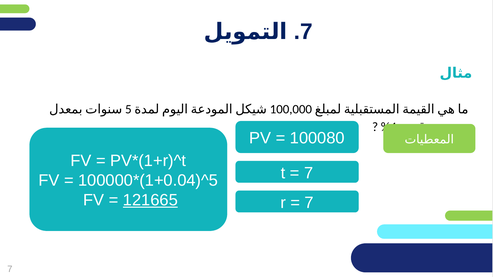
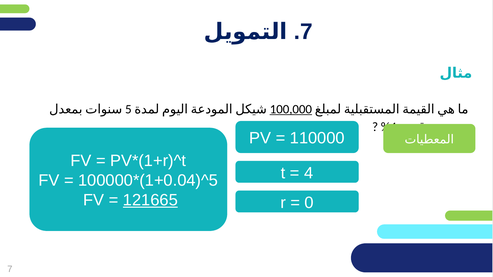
100,000 underline: none -> present (291, 109)
100080: 100080 -> 110000 (317, 138)
7: 7 -> 4 (309, 173)
7: 7 -> 0 (309, 203)
